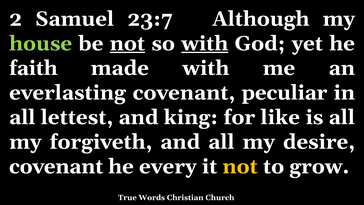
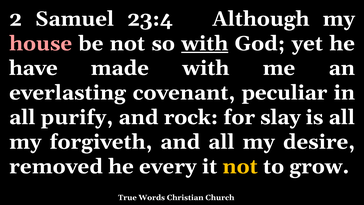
23:7: 23:7 -> 23:4 (150, 19)
house colour: light green -> pink (41, 44)
not underline: present -> none (127, 44)
faith: faith -> have (33, 68)
lettest: lettest -> purify (77, 117)
king: king -> rock (191, 117)
like: like -> slay (280, 117)
covenant: covenant -> removed (56, 166)
